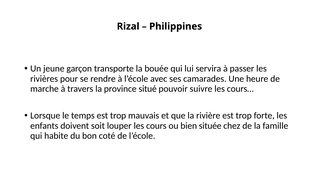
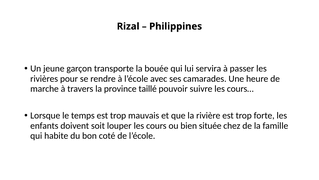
situé: situé -> taillé (148, 89)
